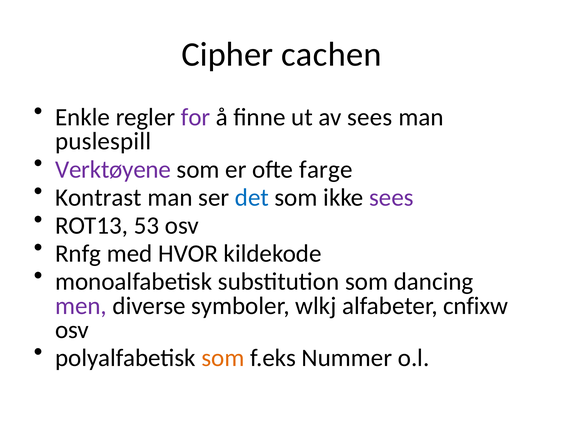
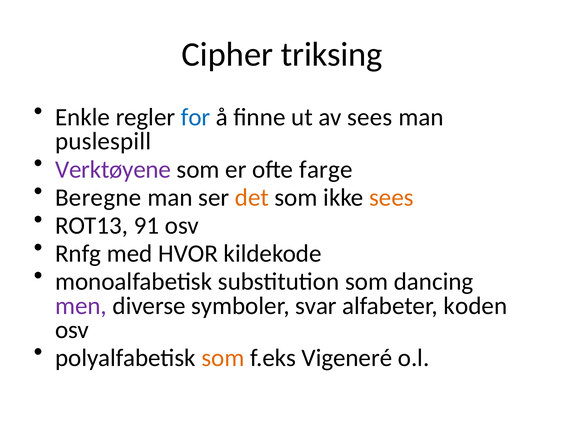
cachen: cachen -> triksing (332, 55)
for colour: purple -> blue (196, 117)
Kontrast: Kontrast -> Beregne (98, 198)
det colour: blue -> orange (252, 198)
sees colour: purple -> orange (391, 198)
53: 53 -> 91 (147, 226)
wlkj: wlkj -> svar (316, 306)
cnfixw: cnfixw -> koden (475, 306)
Nummer: Nummer -> Vigeneré (347, 358)
